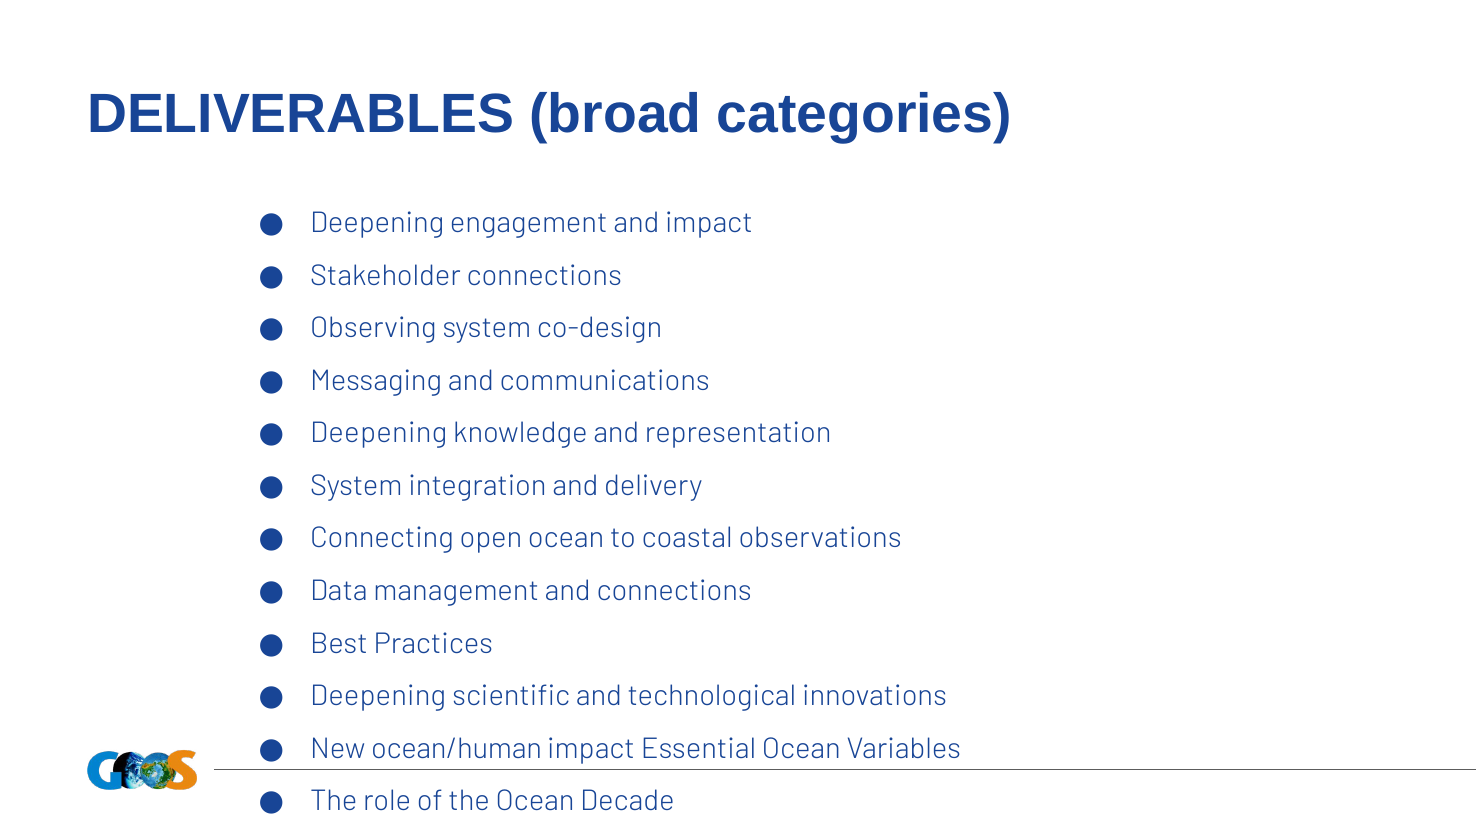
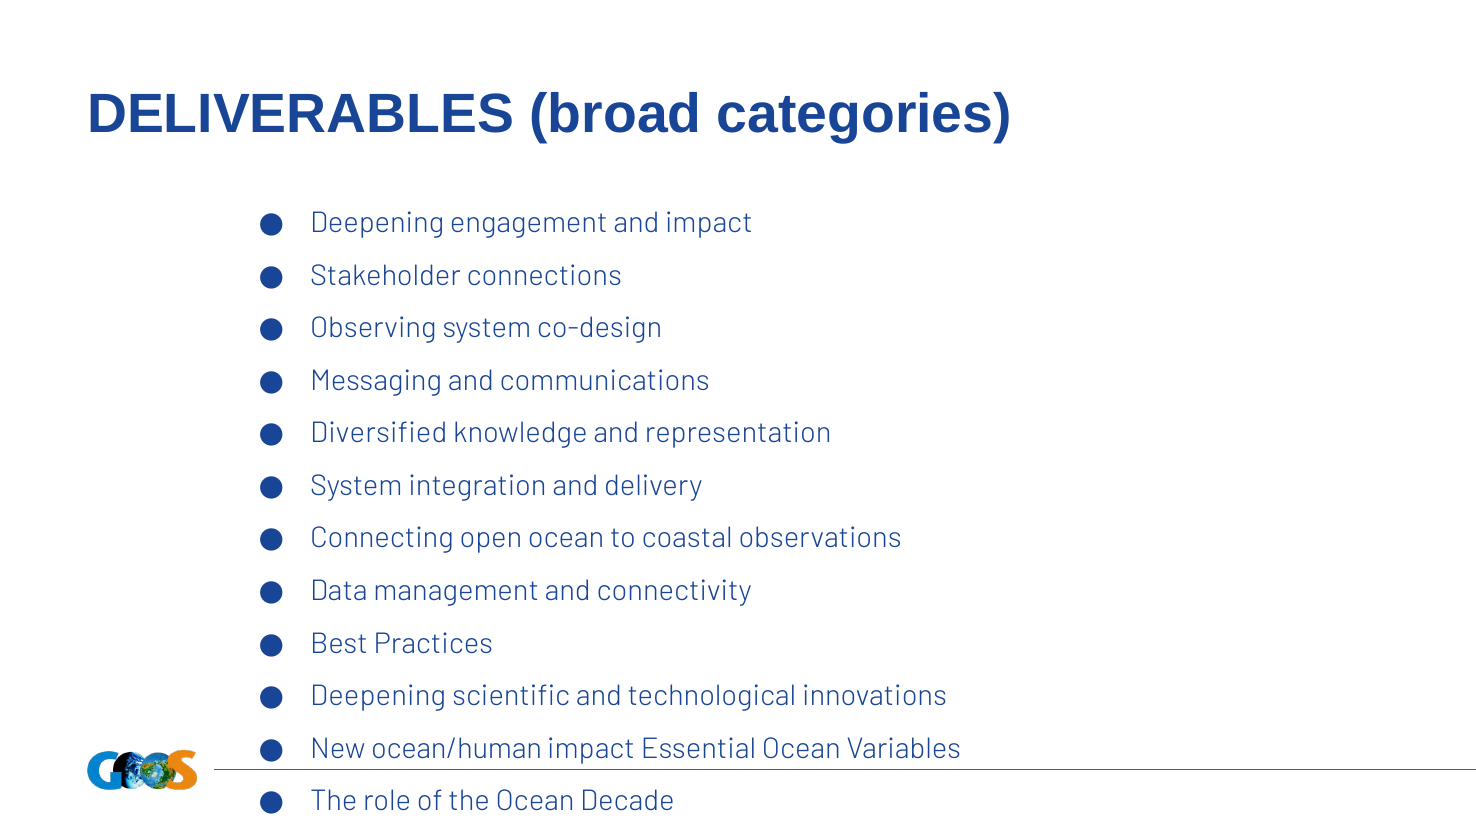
Deepening: Deepening -> Diversified (379, 433)
and connections: connections -> connectivity (674, 591)
